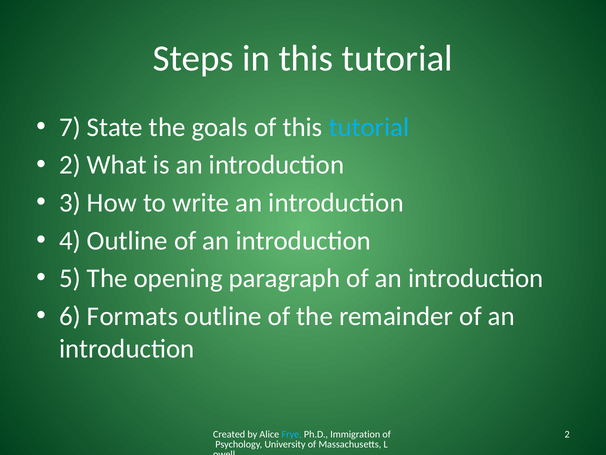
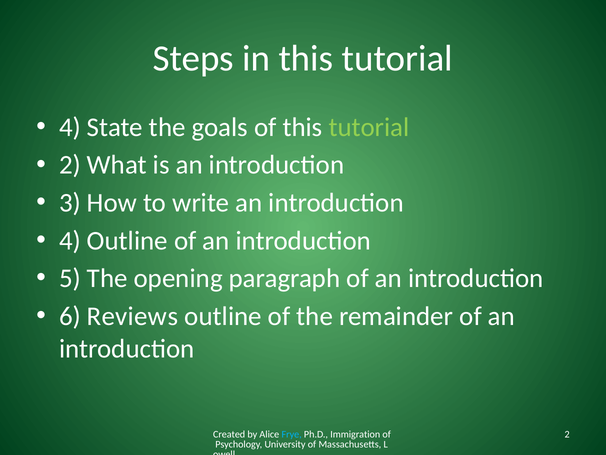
7: 7 -> 4 (70, 127)
tutorial colour: light blue -> light green (369, 127)
Formats: Formats -> Reviews (132, 316)
